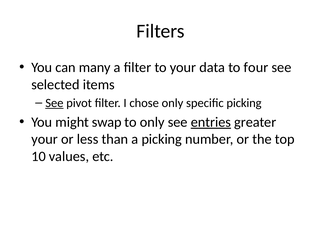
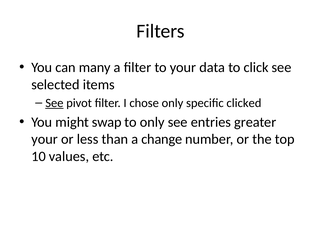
four: four -> click (256, 67)
specific picking: picking -> clicked (244, 103)
entries underline: present -> none (211, 122)
a picking: picking -> change (162, 139)
